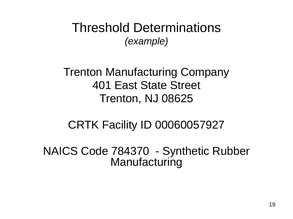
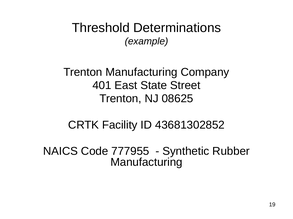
00060057927: 00060057927 -> 43681302852 (190, 125)
784370: 784370 -> 777955 (130, 152)
